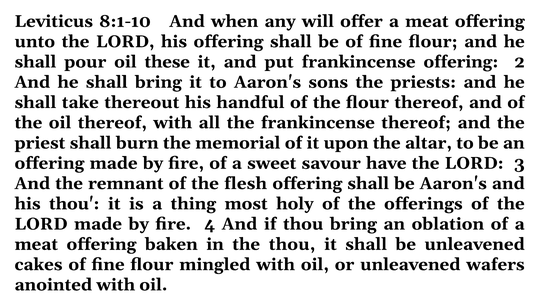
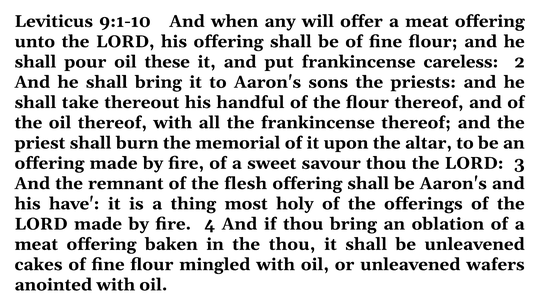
8:1-10: 8:1-10 -> 9:1-10 (125, 21)
frankincense offering: offering -> careless (461, 62)
savour have: have -> thou (386, 163)
his thou: thou -> have (74, 204)
